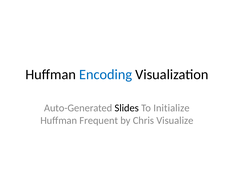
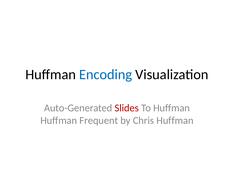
Slides colour: black -> red (127, 108)
To Initialize: Initialize -> Huffman (172, 108)
Chris Visualize: Visualize -> Huffman (175, 120)
